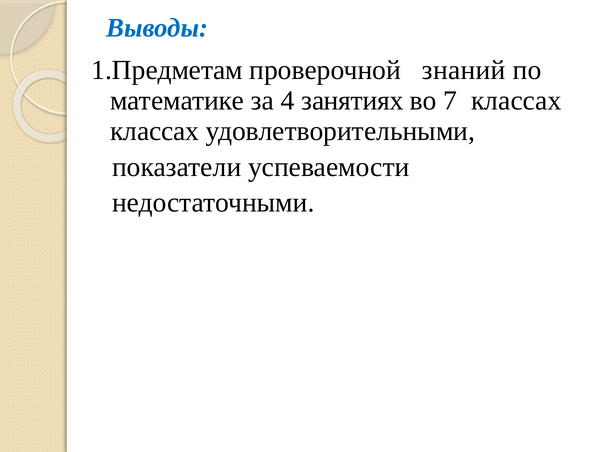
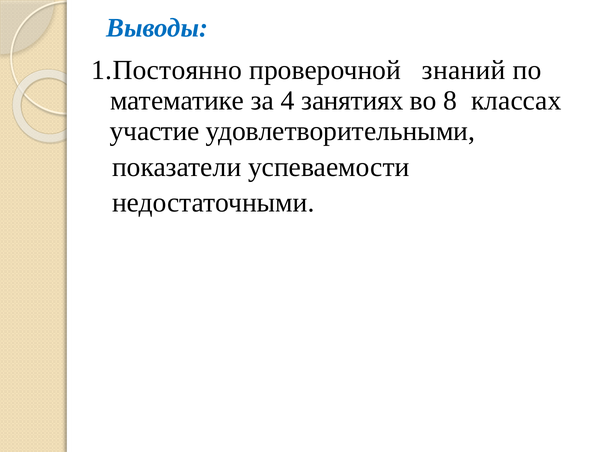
1.Предметам: 1.Предметам -> 1.Постоянно (167, 70)
7: 7 -> 8 (450, 101)
классах: классах -> участие (155, 131)
